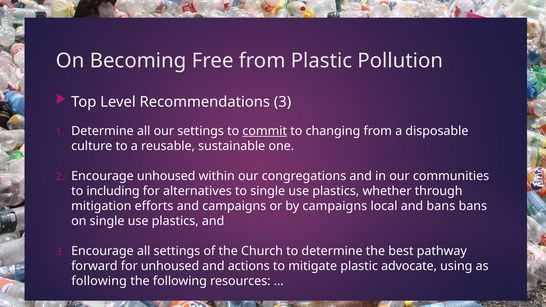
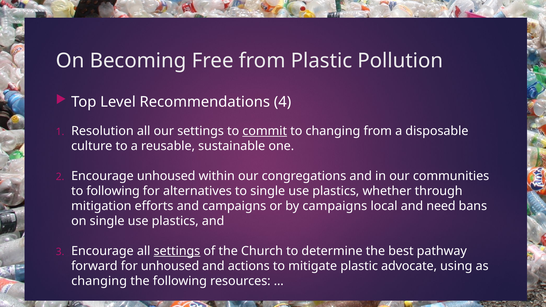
Recommendations 3: 3 -> 4 (283, 102)
1 Determine: Determine -> Resolution (102, 131)
to including: including -> following (113, 191)
and bans: bans -> need (441, 206)
settings underline: none -> present (177, 251)
following: following -> changing (99, 281)
